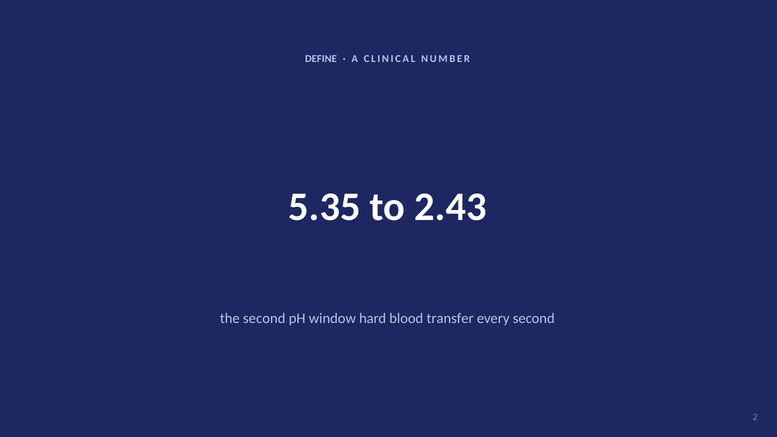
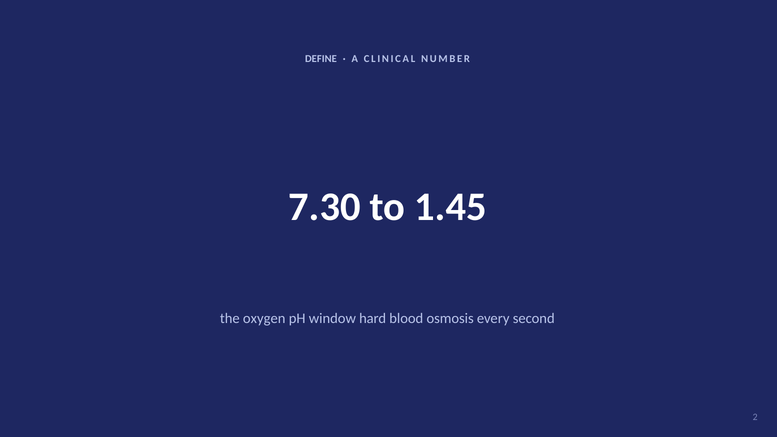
5.35: 5.35 -> 7.30 (324, 207)
2.43: 2.43 -> 1.45 (450, 207)
the second: second -> oxygen (264, 319)
transfer: transfer -> osmosis (450, 319)
